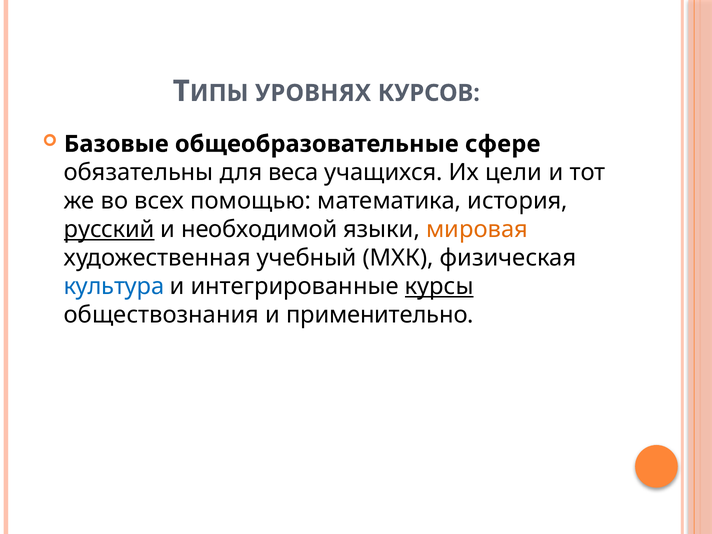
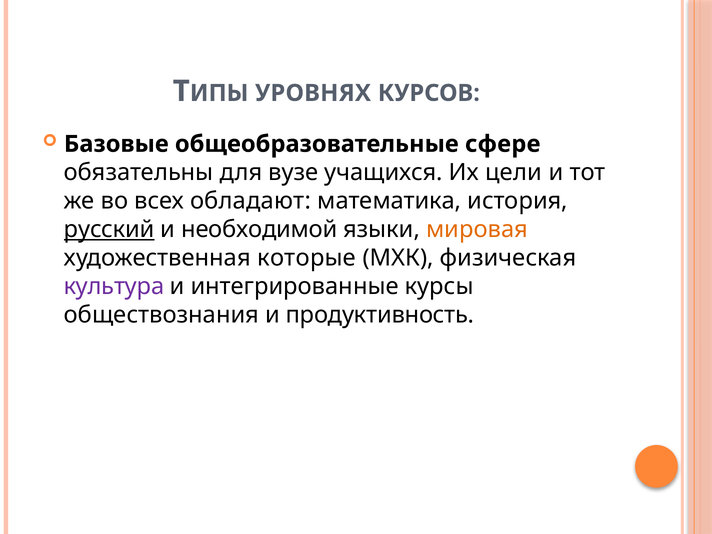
веса: веса -> вузе (293, 172)
помощью: помощью -> обладают (251, 201)
учебный: учебный -> которые (307, 258)
культура colour: blue -> purple (114, 286)
курсы underline: present -> none (439, 286)
применительно: применительно -> продуктивность (380, 315)
